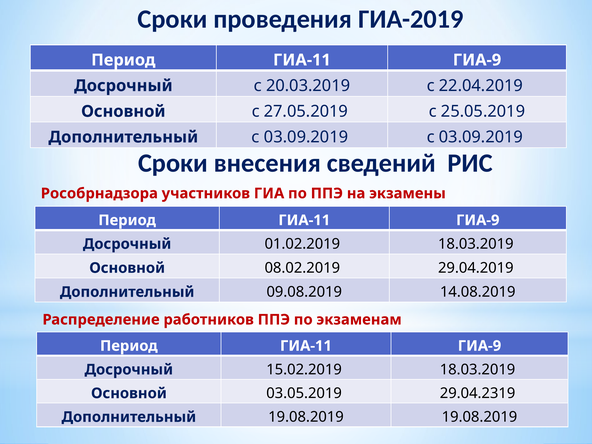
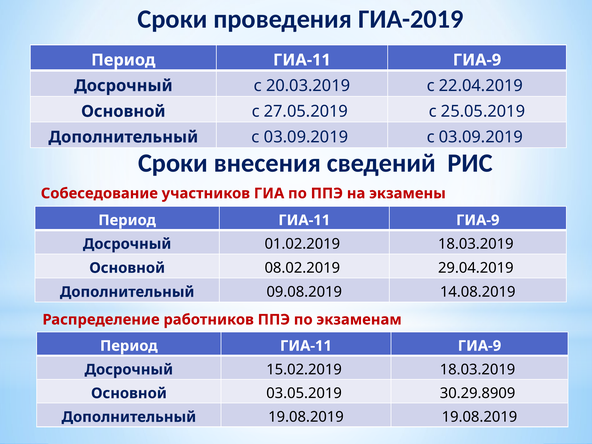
Рособрнадзора: Рособрнадзора -> Собеседование (99, 193)
29.04.2319: 29.04.2319 -> 30.29.8909 (478, 393)
